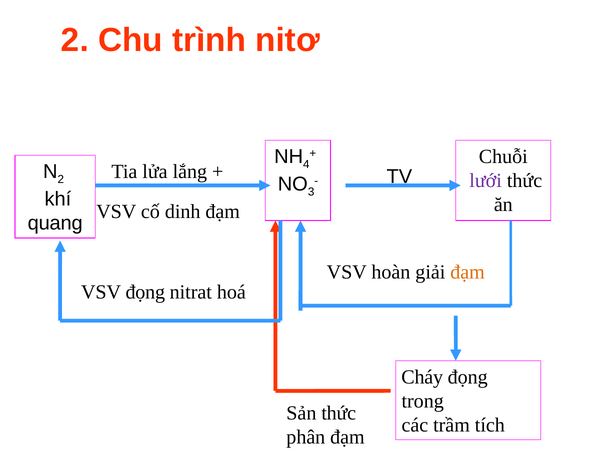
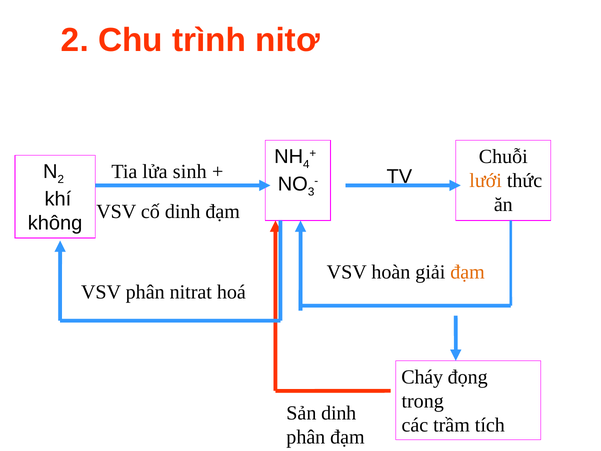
lắng: lắng -> sinh (190, 172)
lưới colour: purple -> orange (486, 181)
quang: quang -> không (55, 223)
VSV đọng: đọng -> phân (145, 292)
Sản thức: thức -> dinh (339, 413)
